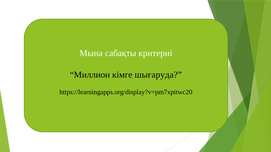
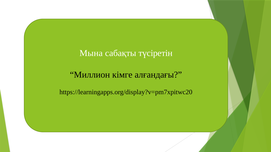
критериі: критериі -> түсіретін (155, 53)
шығаруда: шығаруда -> алғандағы (158, 75)
